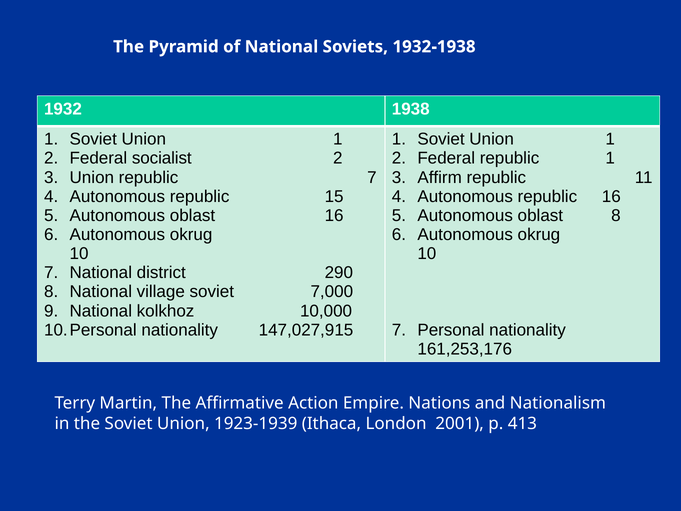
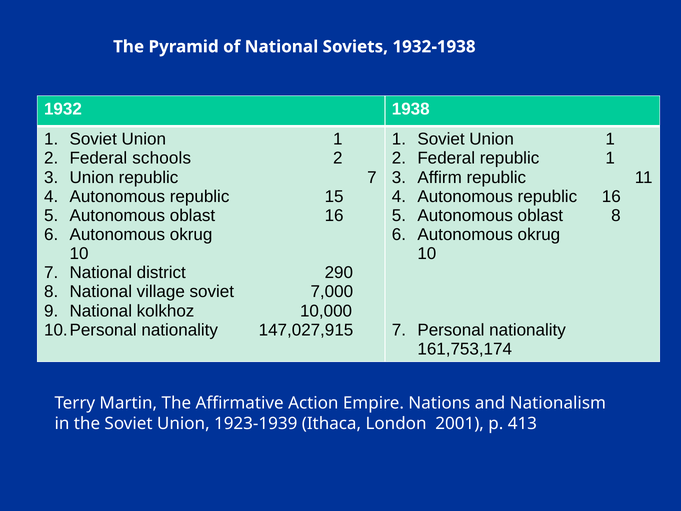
socialist: socialist -> schools (162, 158)
161,253,176: 161,253,176 -> 161,753,174 (465, 349)
